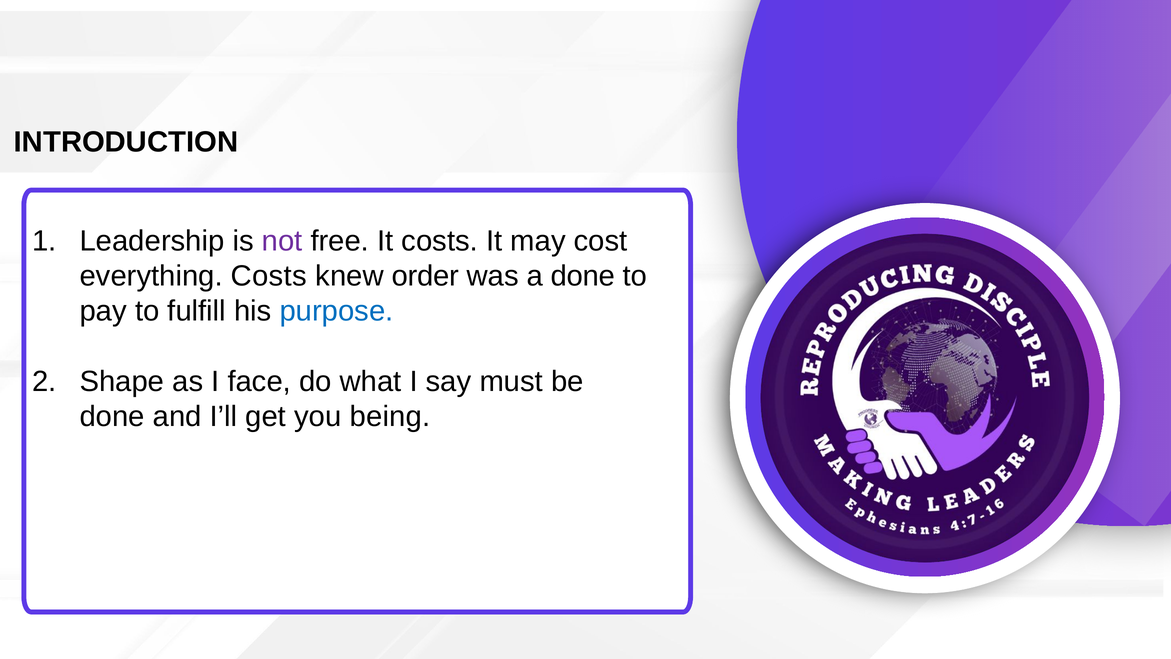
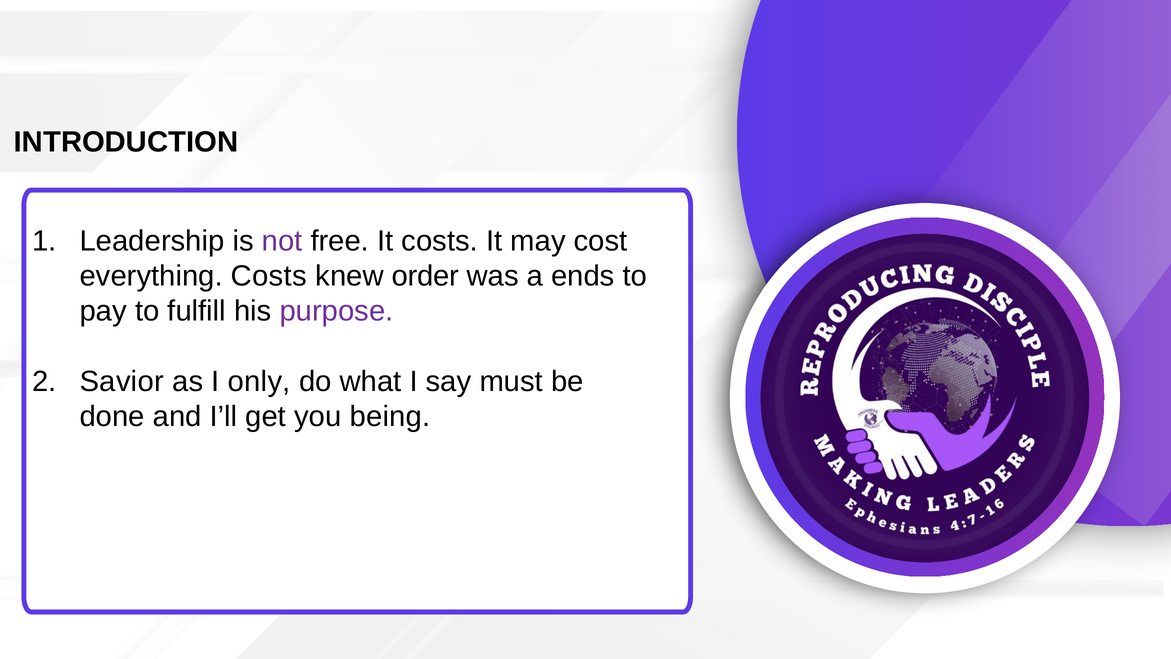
a done: done -> ends (583, 276)
purpose colour: blue -> purple (336, 311)
Shape: Shape -> Savior (122, 381)
face: face -> only (259, 381)
